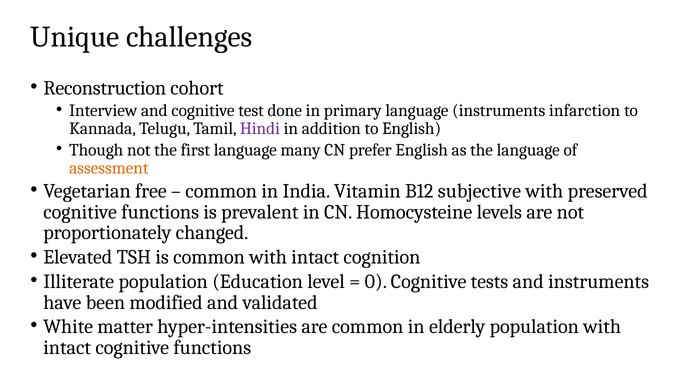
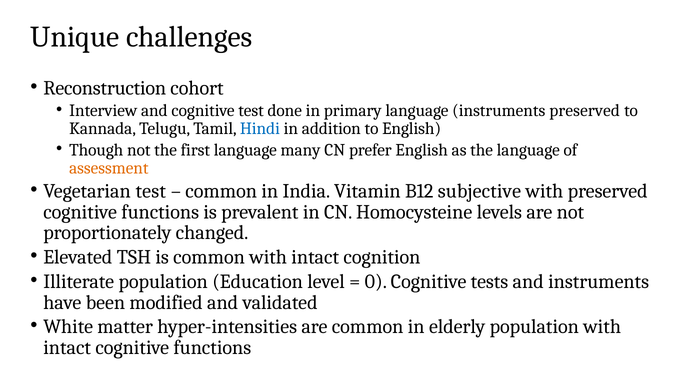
instruments infarction: infarction -> preserved (585, 111)
Hindi colour: purple -> blue (260, 129)
Vegetarian free: free -> test (151, 191)
